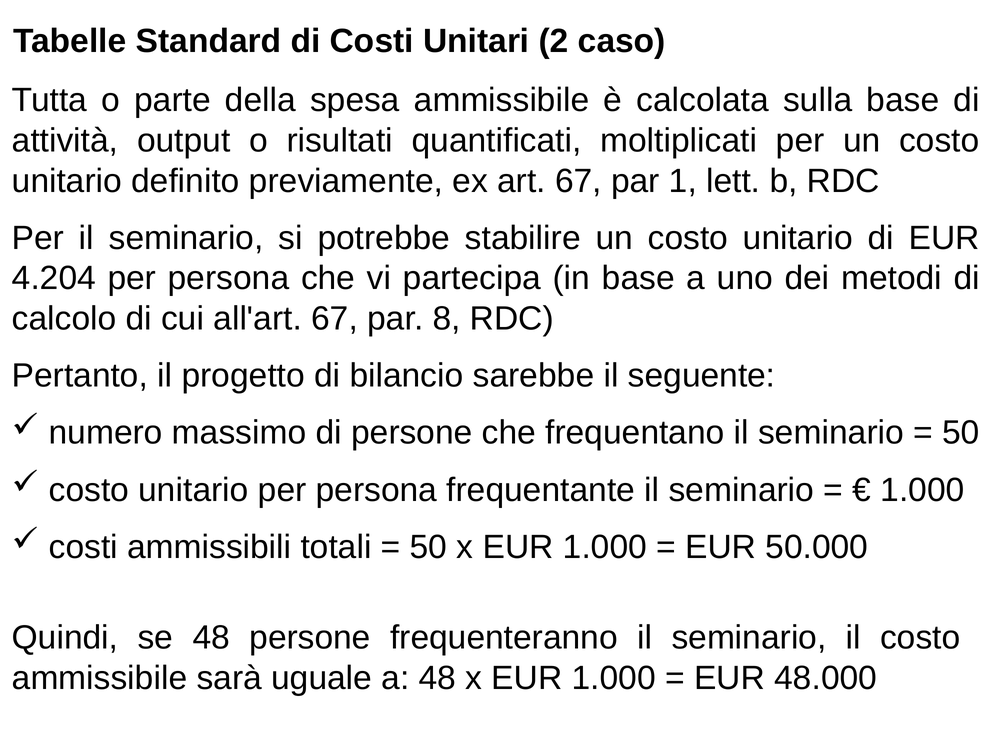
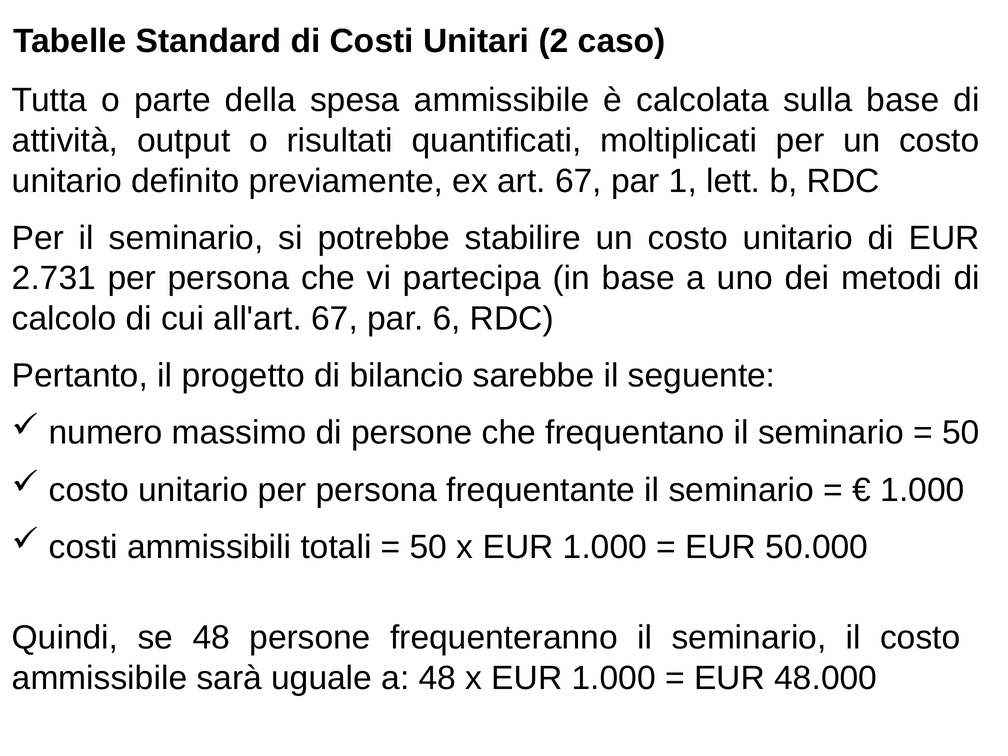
4.204: 4.204 -> 2.731 (54, 278)
8: 8 -> 6 (447, 319)
